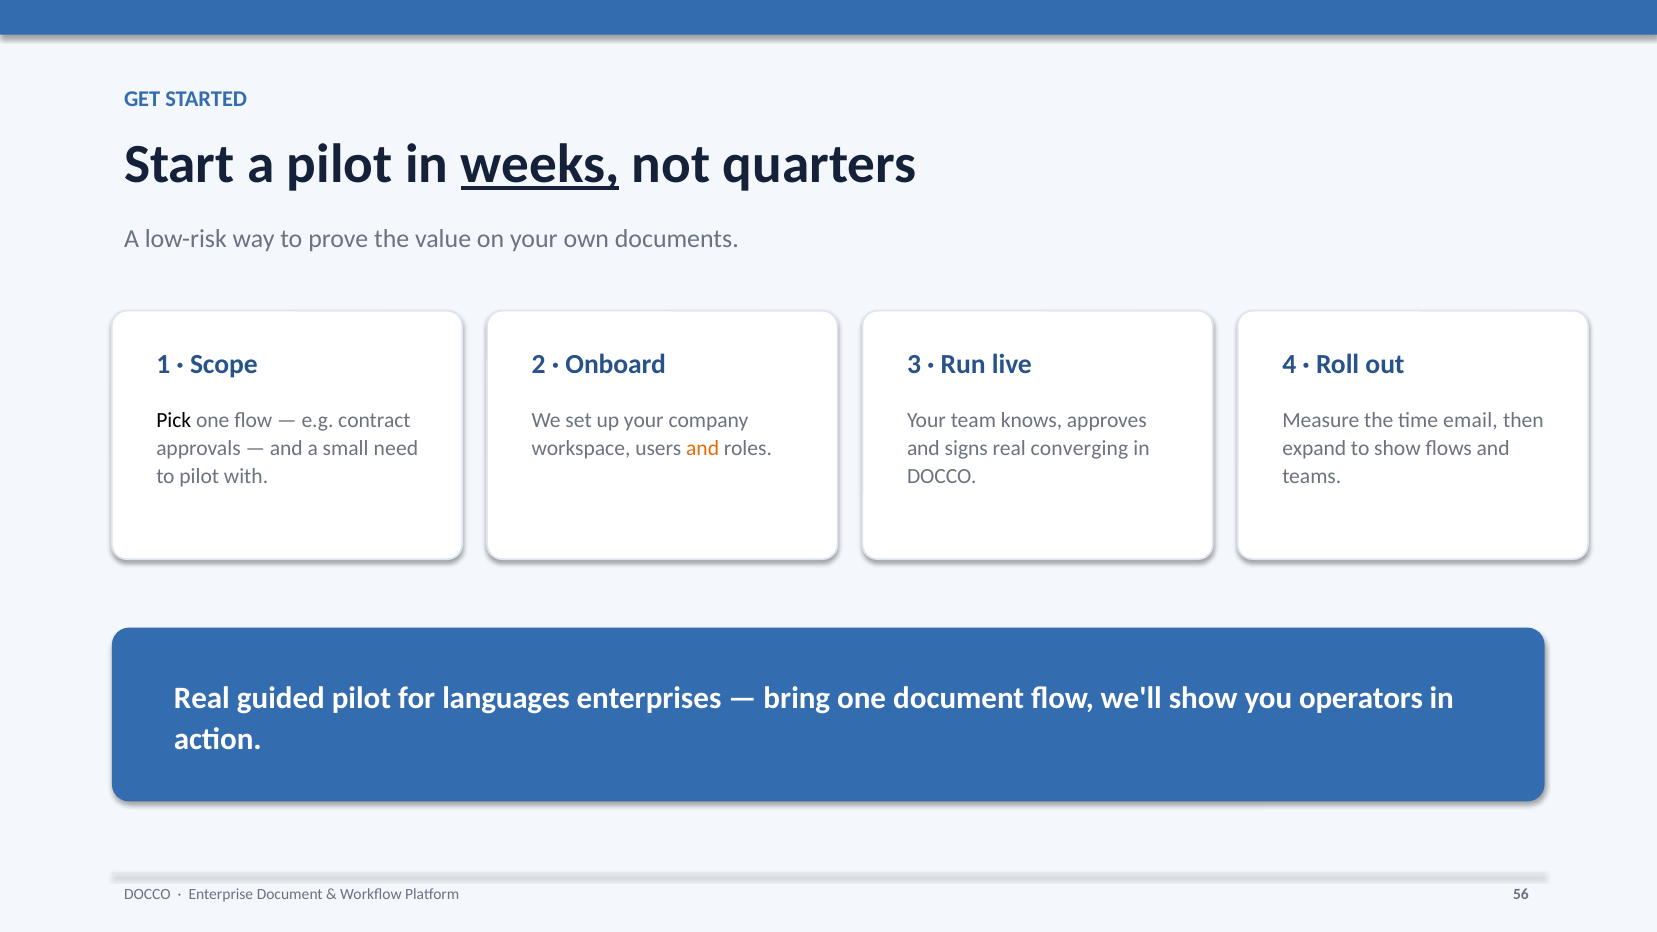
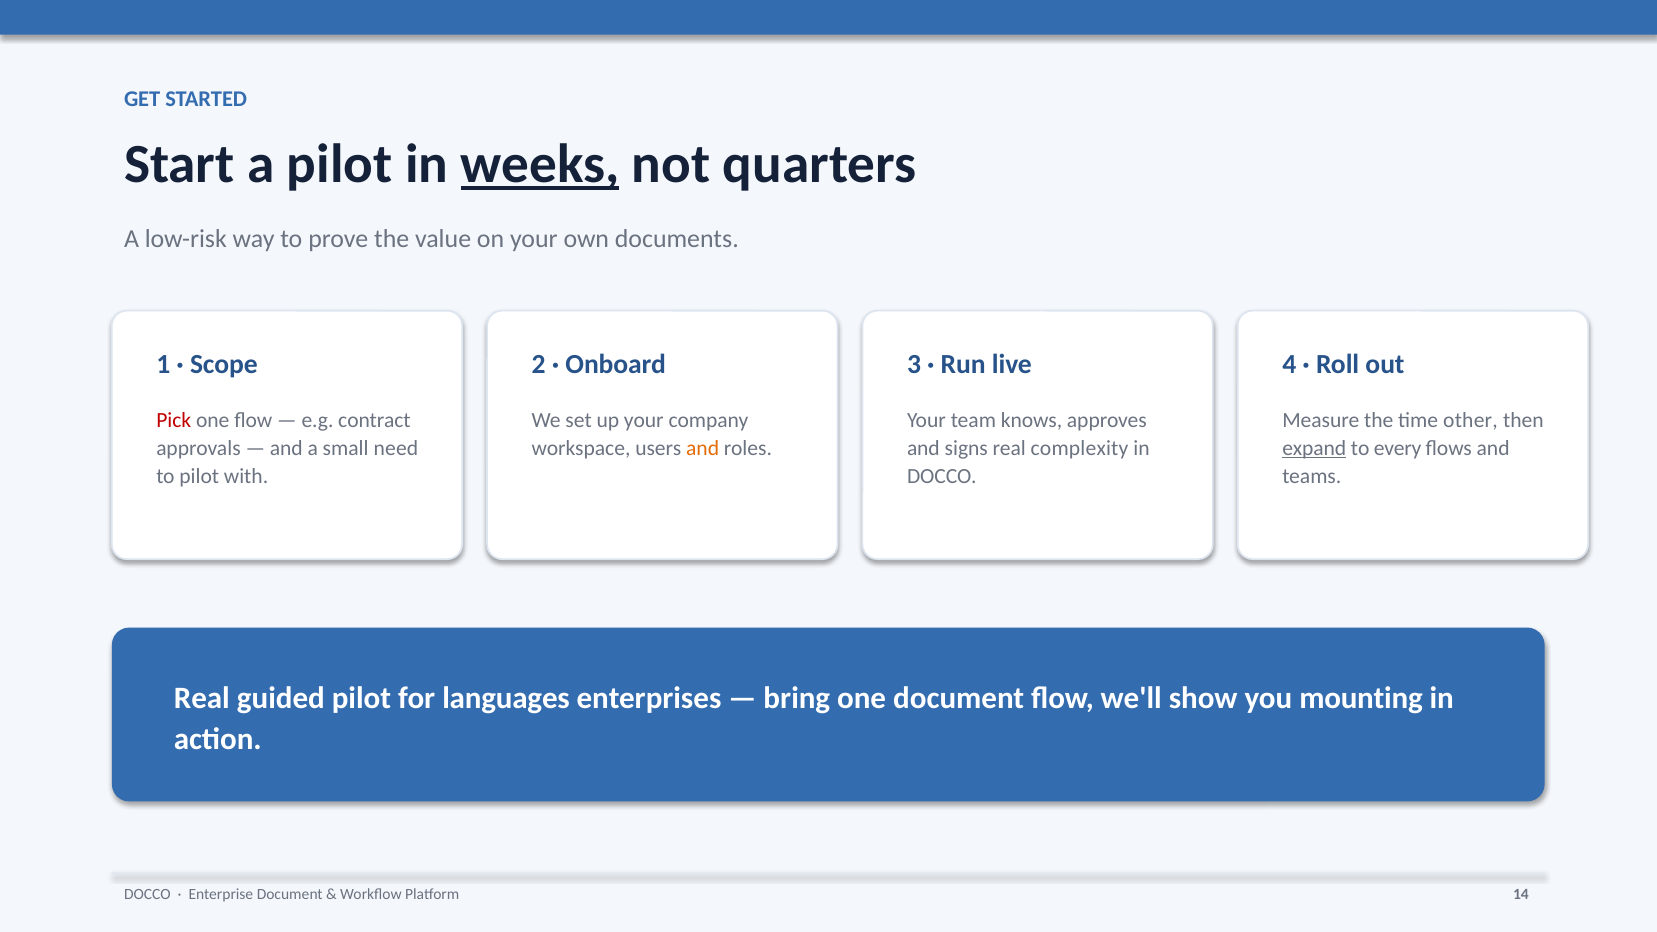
Pick colour: black -> red (174, 420)
email: email -> other (1471, 420)
converging: converging -> complexity (1080, 448)
expand underline: none -> present (1314, 448)
to show: show -> every (1398, 448)
operators: operators -> mounting (1361, 698)
56: 56 -> 14 (1521, 895)
